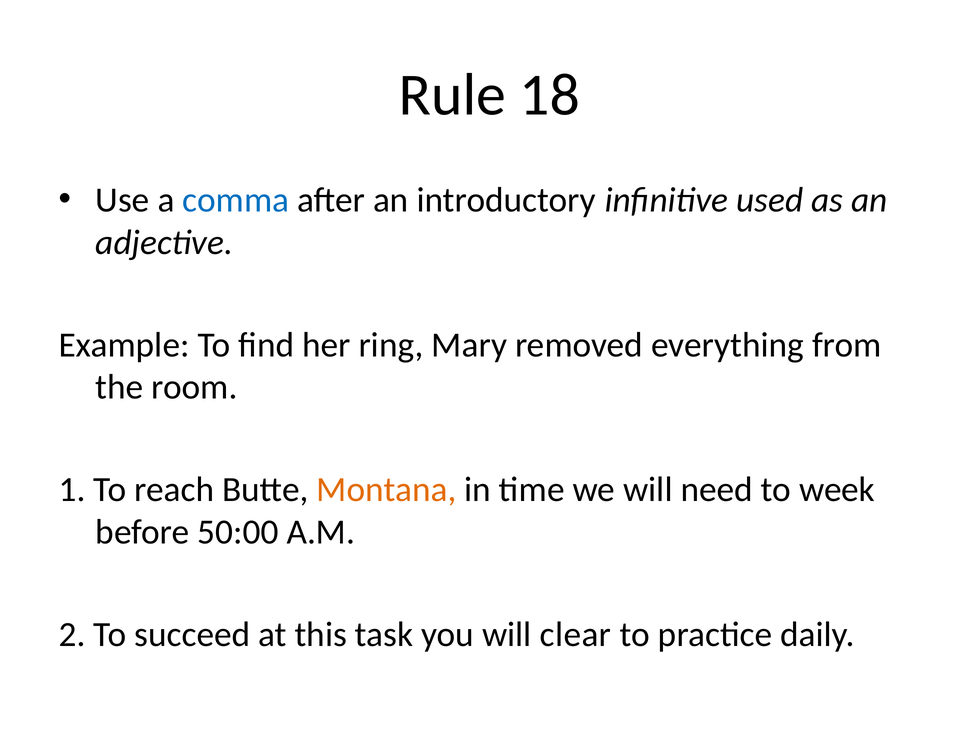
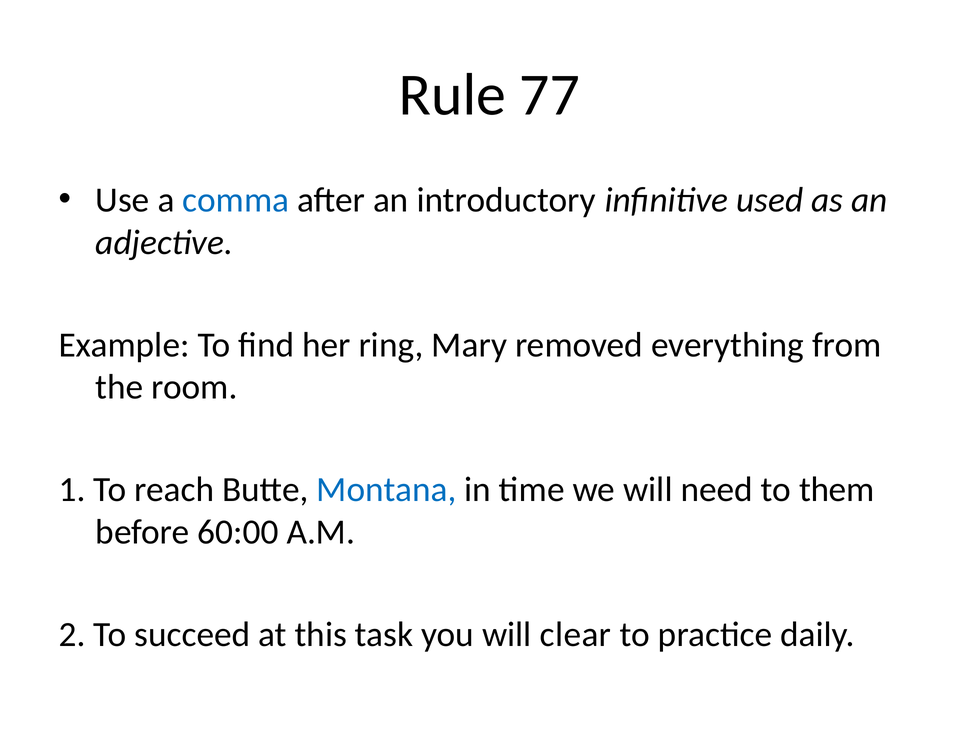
18: 18 -> 77 (550, 95)
Montana colour: orange -> blue (386, 489)
week: week -> them (837, 489)
50:00: 50:00 -> 60:00 (238, 532)
